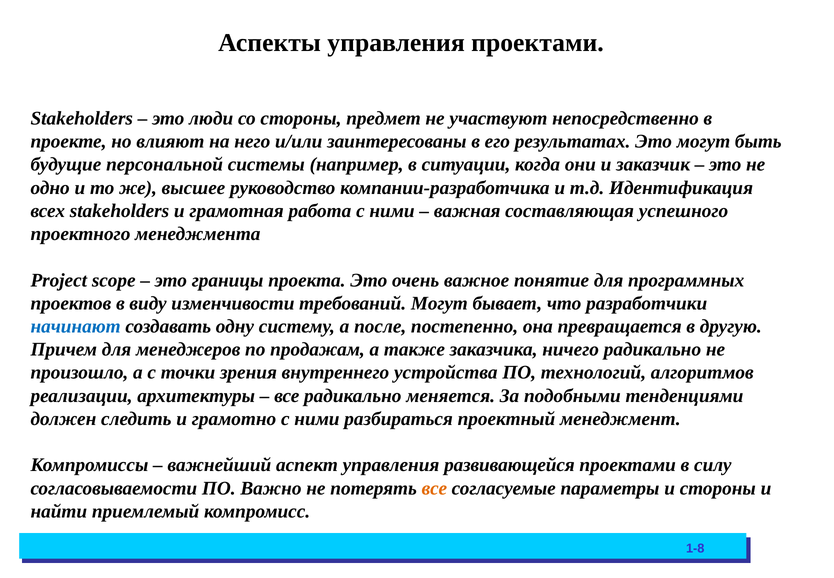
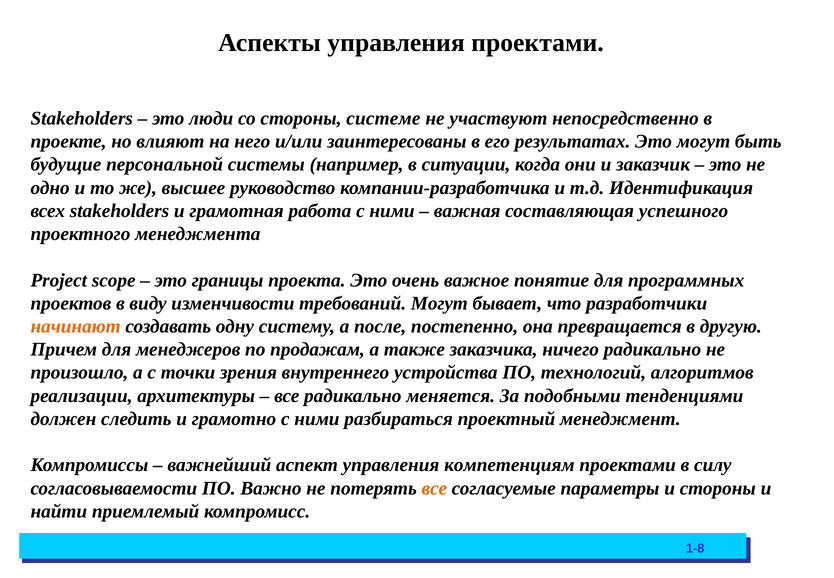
предмет: предмет -> системе (383, 118)
начинают colour: blue -> orange (76, 326)
развивающейся: развивающейся -> компетенциям (509, 465)
